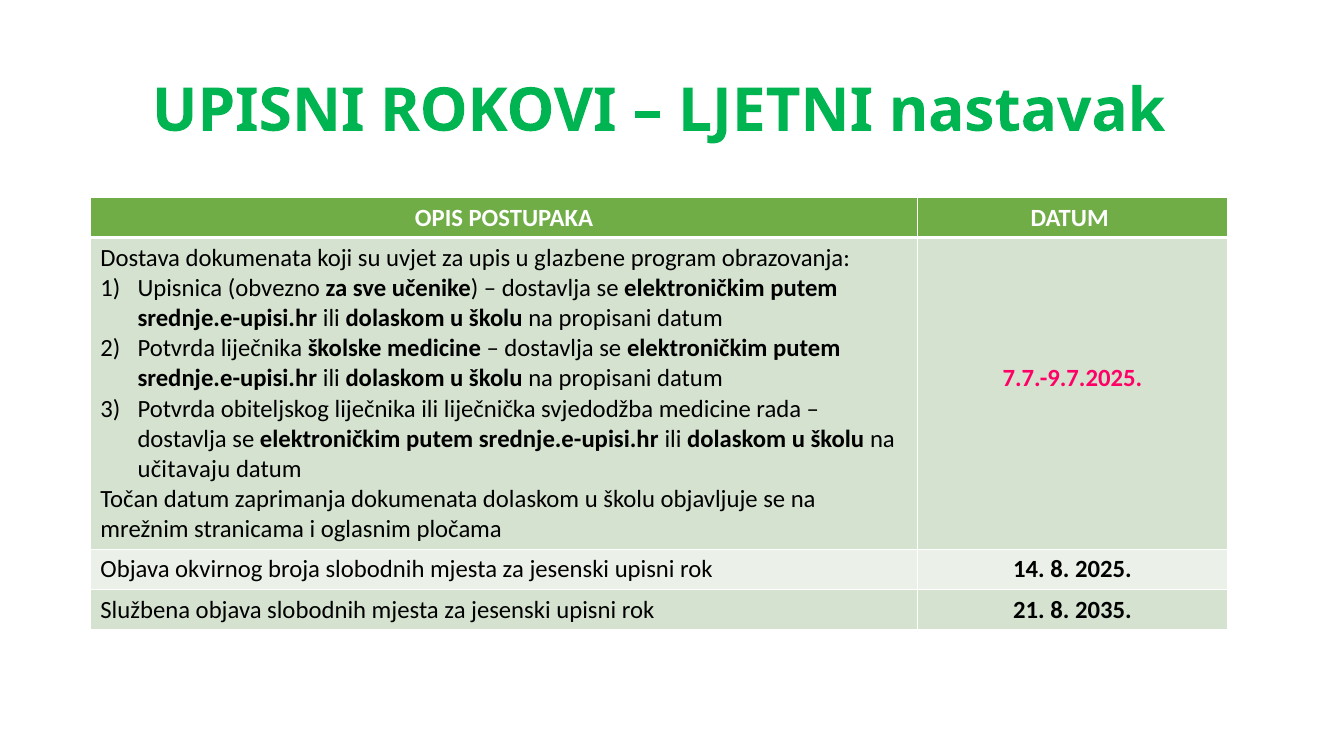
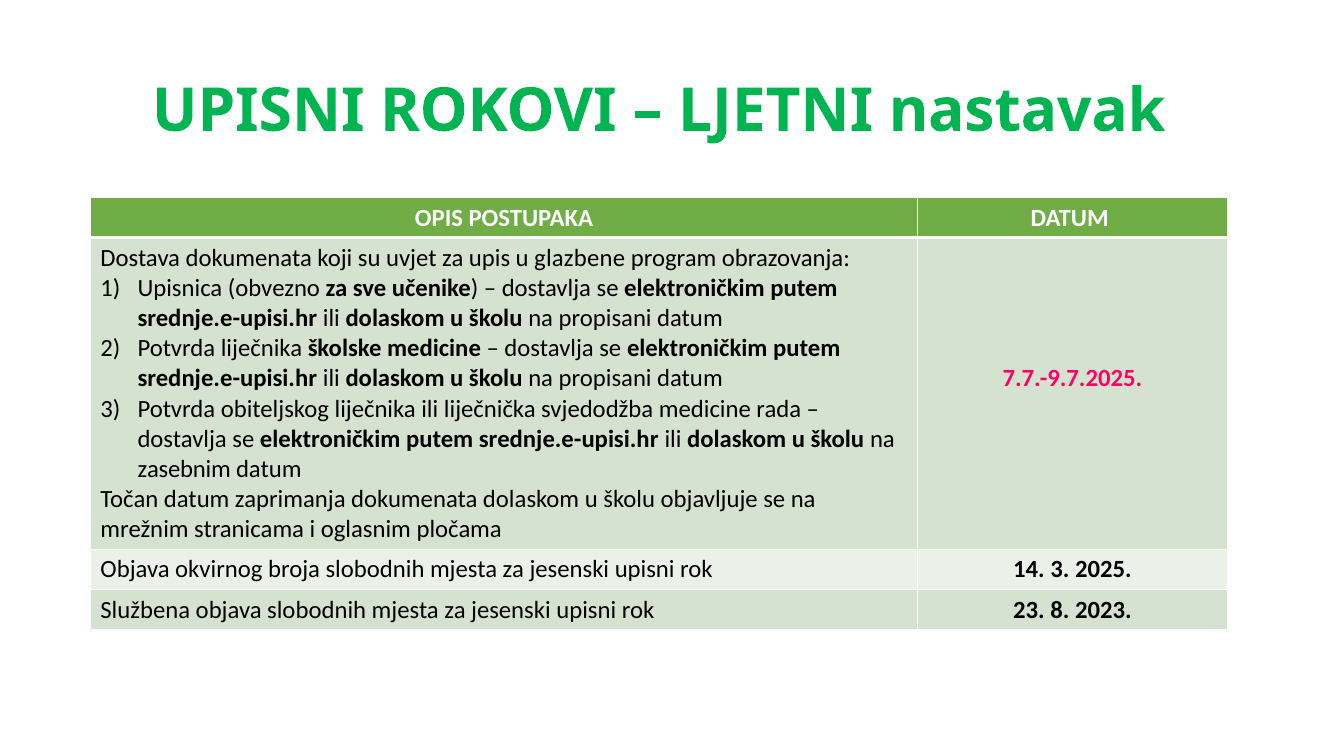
učitavaju: učitavaju -> zasebnim (184, 469)
14 8: 8 -> 3 (1060, 569)
21: 21 -> 23 (1029, 609)
2035: 2035 -> 2023 (1103, 609)
